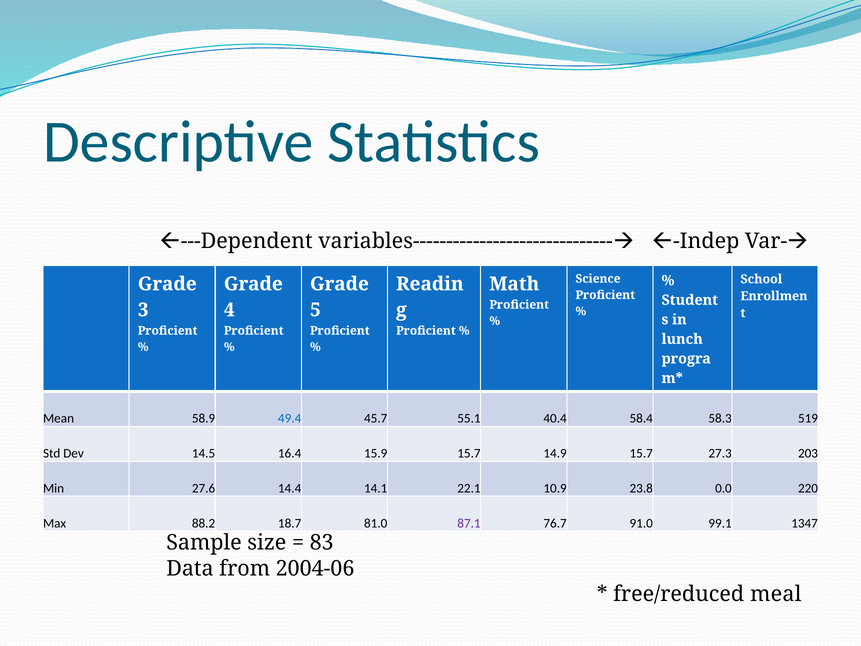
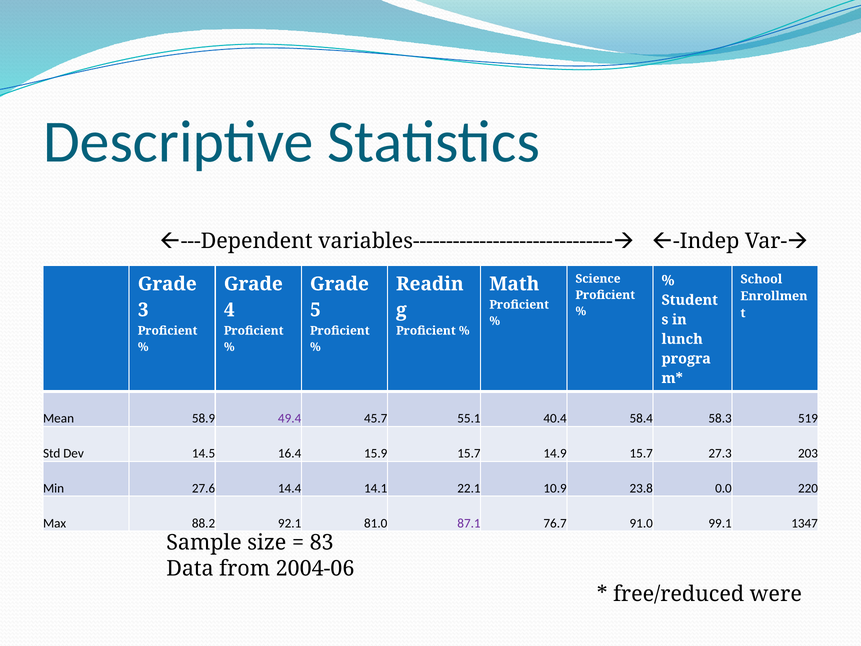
49.4 colour: blue -> purple (290, 418)
18.7: 18.7 -> 92.1 (290, 523)
meal: meal -> were (776, 594)
